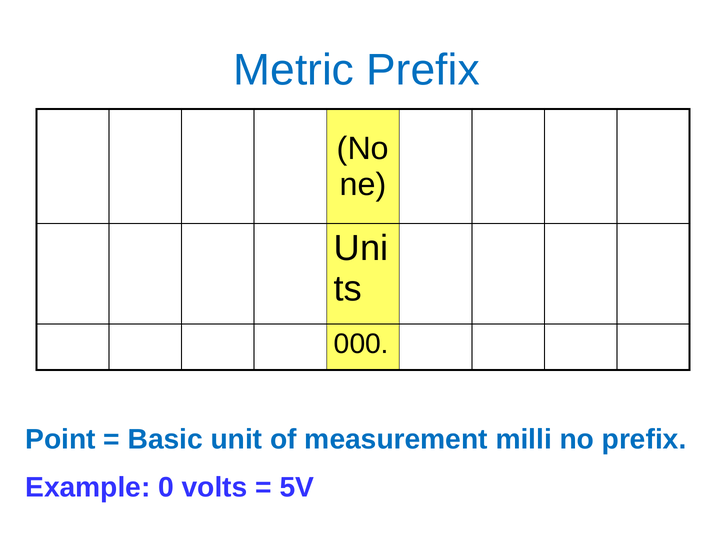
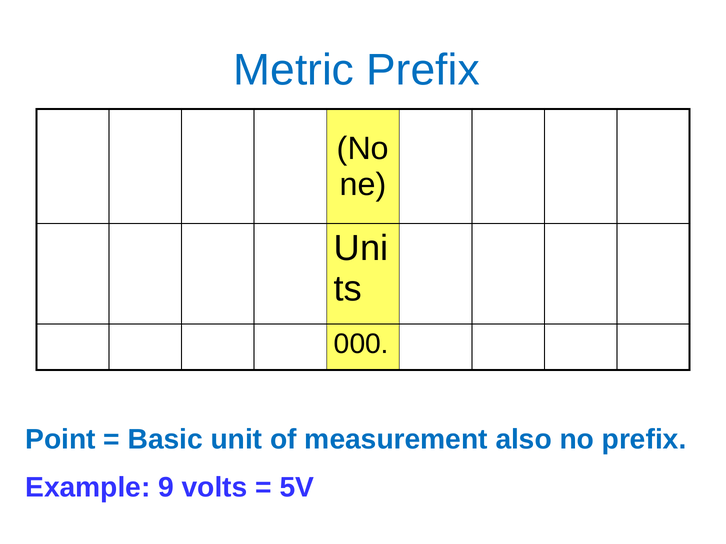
milli: milli -> also (524, 440)
0: 0 -> 9 (166, 488)
